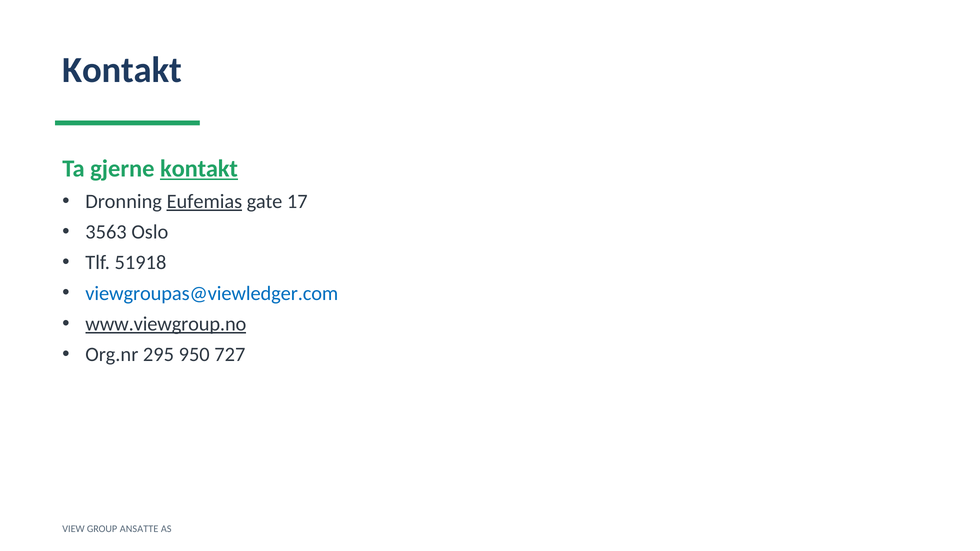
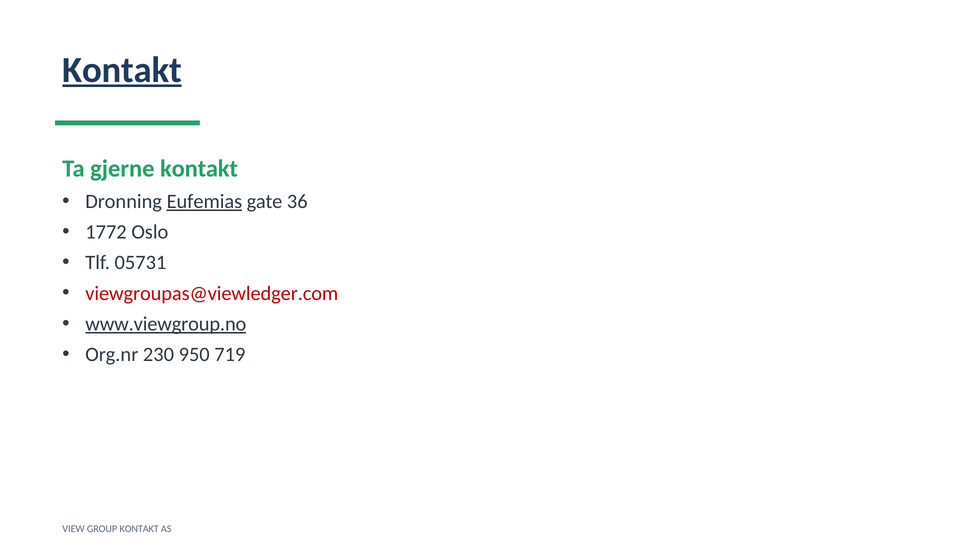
Kontakt underline: none -> present (122, 70)
kontakt underline: present -> none (199, 169)
17: 17 -> 36 (297, 202)
3563: 3563 -> 1772 (106, 232)
51918: 51918 -> 05731 (141, 263)
viewgroupas@viewledger.com colour: blue -> red (212, 293)
295: 295 -> 230 (158, 355)
727: 727 -> 719 (230, 355)
GROUP ANSATTE: ANSATTE -> KONTAKT (139, 529)
